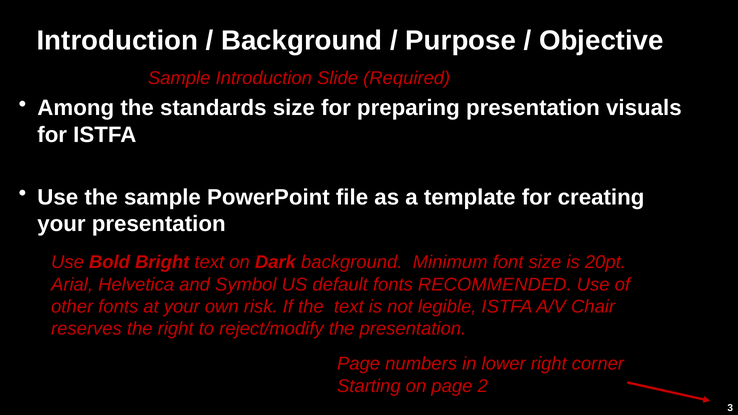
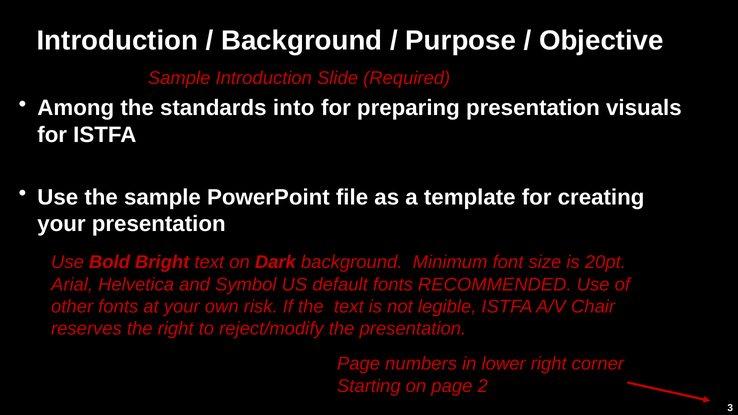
standards size: size -> into (294, 108)
